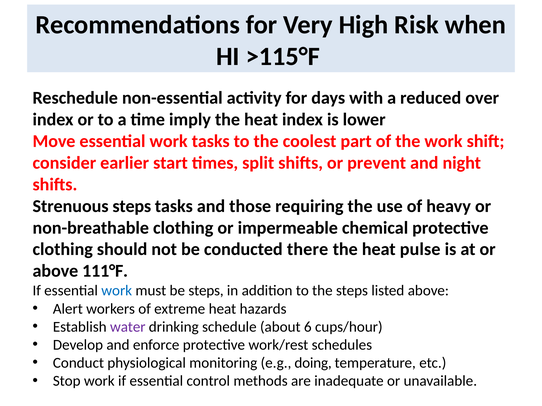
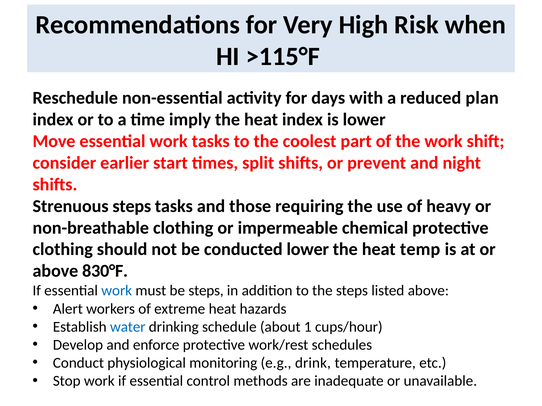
over: over -> plan (482, 98)
conducted there: there -> lower (308, 250)
pulse: pulse -> temp (420, 250)
111°F: 111°F -> 830°F (105, 271)
water colour: purple -> blue (128, 327)
6: 6 -> 1 (308, 327)
doing: doing -> drink (313, 363)
